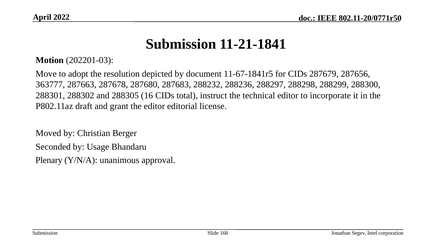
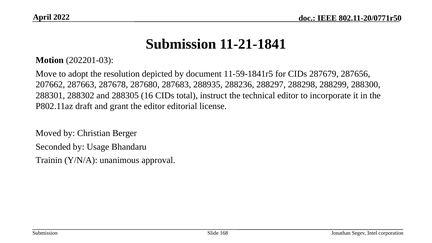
11-67-1841r5: 11-67-1841r5 -> 11-59-1841r5 (248, 74)
363777: 363777 -> 207662 (50, 85)
288232: 288232 -> 288935 (208, 85)
Plenary: Plenary -> Trainin (49, 160)
